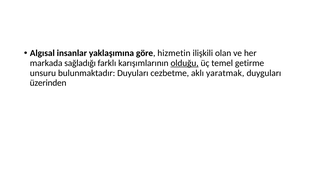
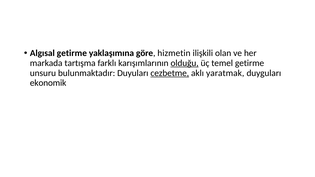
Algısal insanlar: insanlar -> getirme (72, 53)
sağladığı: sağladığı -> tartışma (80, 63)
cezbetme underline: none -> present (170, 73)
üzerinden: üzerinden -> ekonomik (48, 83)
